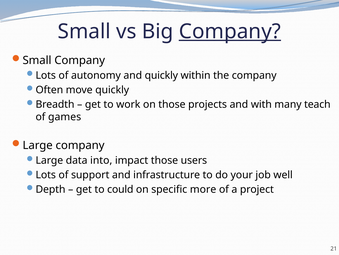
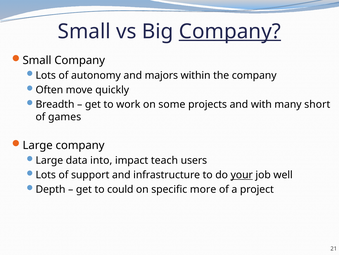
and quickly: quickly -> majors (161, 75)
on those: those -> some (172, 104)
teach: teach -> short (317, 104)
impact those: those -> teach (164, 160)
your underline: none -> present (242, 175)
